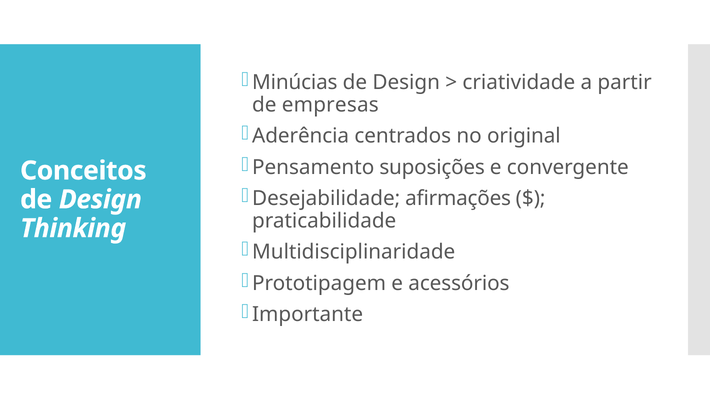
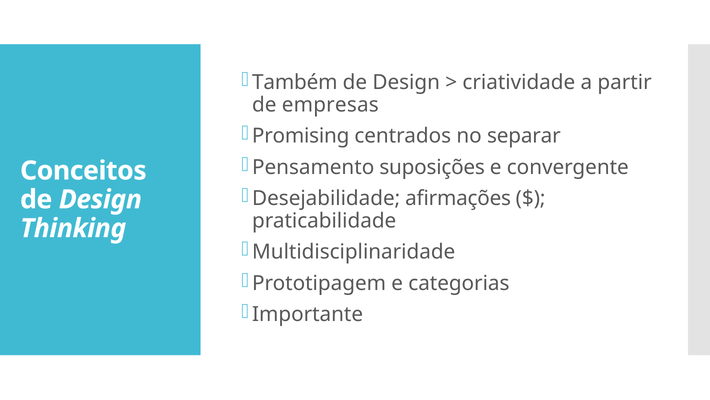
Minúcias: Minúcias -> Também (295, 82)
Aderência: Aderência -> Promising (301, 136)
original: original -> separar (524, 136)
acessórios: acessórios -> categorias (459, 283)
